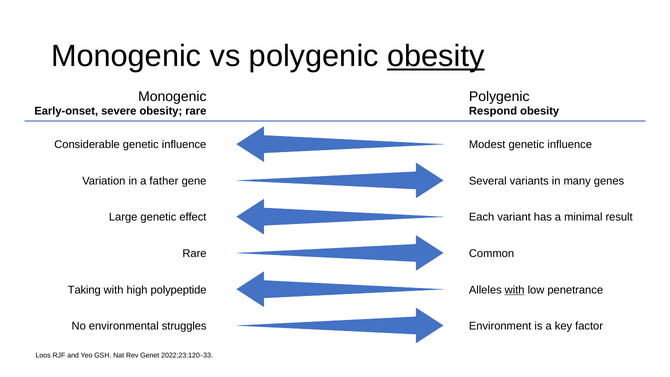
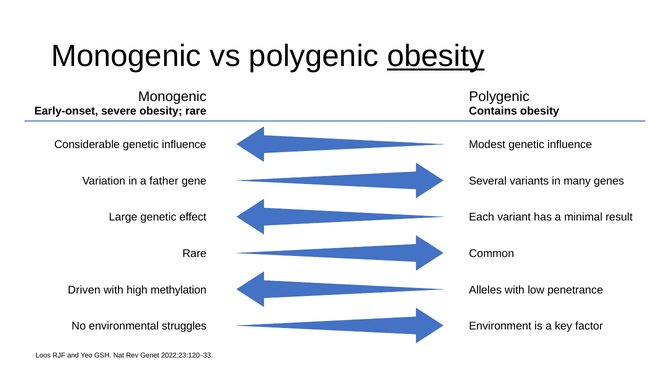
Respond: Respond -> Contains (493, 111)
Taking: Taking -> Driven (84, 290)
polypeptide: polypeptide -> methylation (179, 290)
with underline: present -> none (515, 290)
